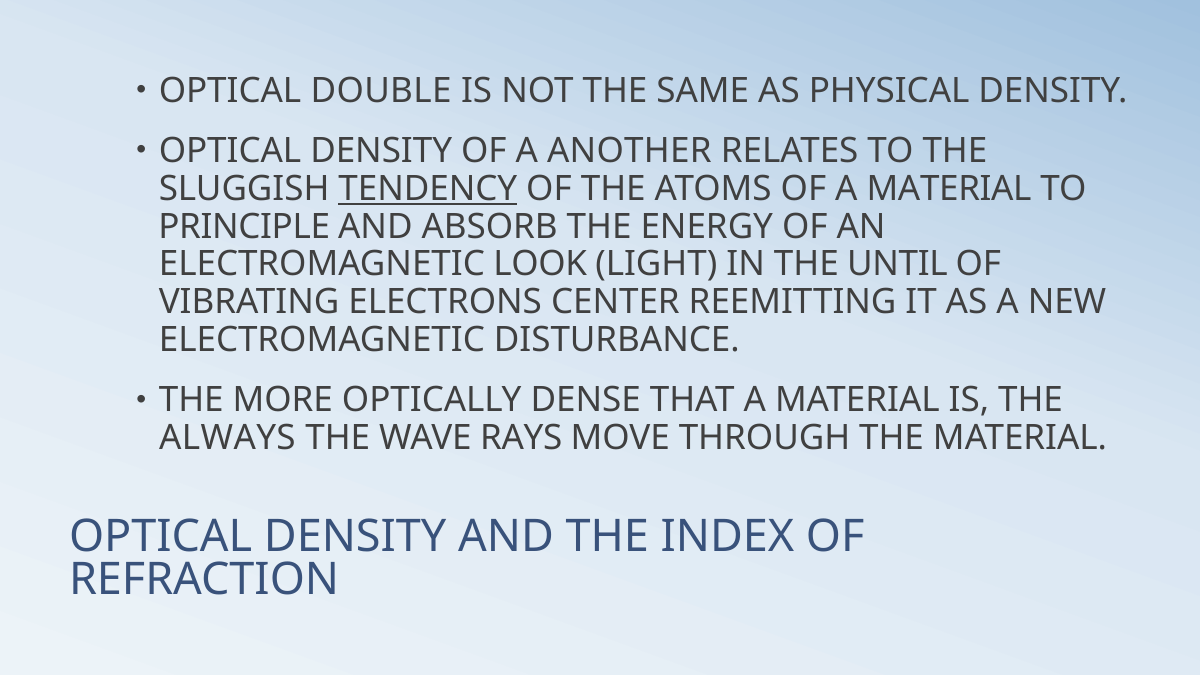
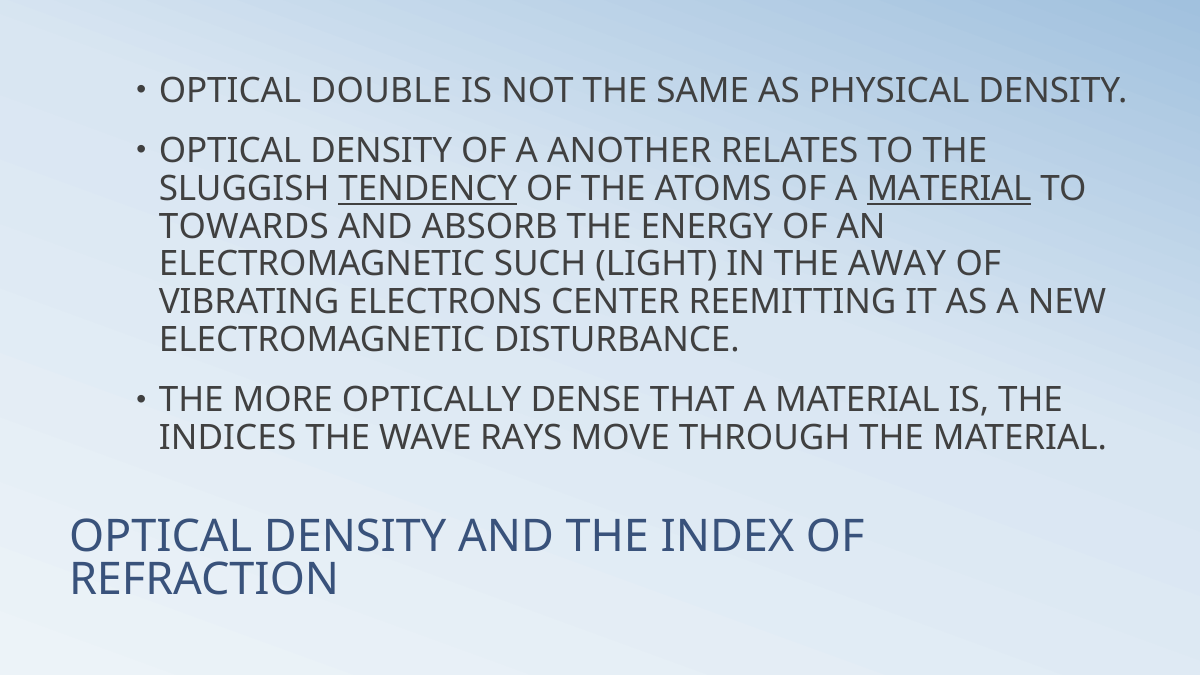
MATERIAL underline: none -> present (949, 189)
PRINCIPLE: PRINCIPLE -> TOWARDS (244, 227)
LOOK: LOOK -> SUCH (540, 265)
UNTIL: UNTIL -> AWAY (897, 265)
ALWAYS: ALWAYS -> INDICES (228, 438)
